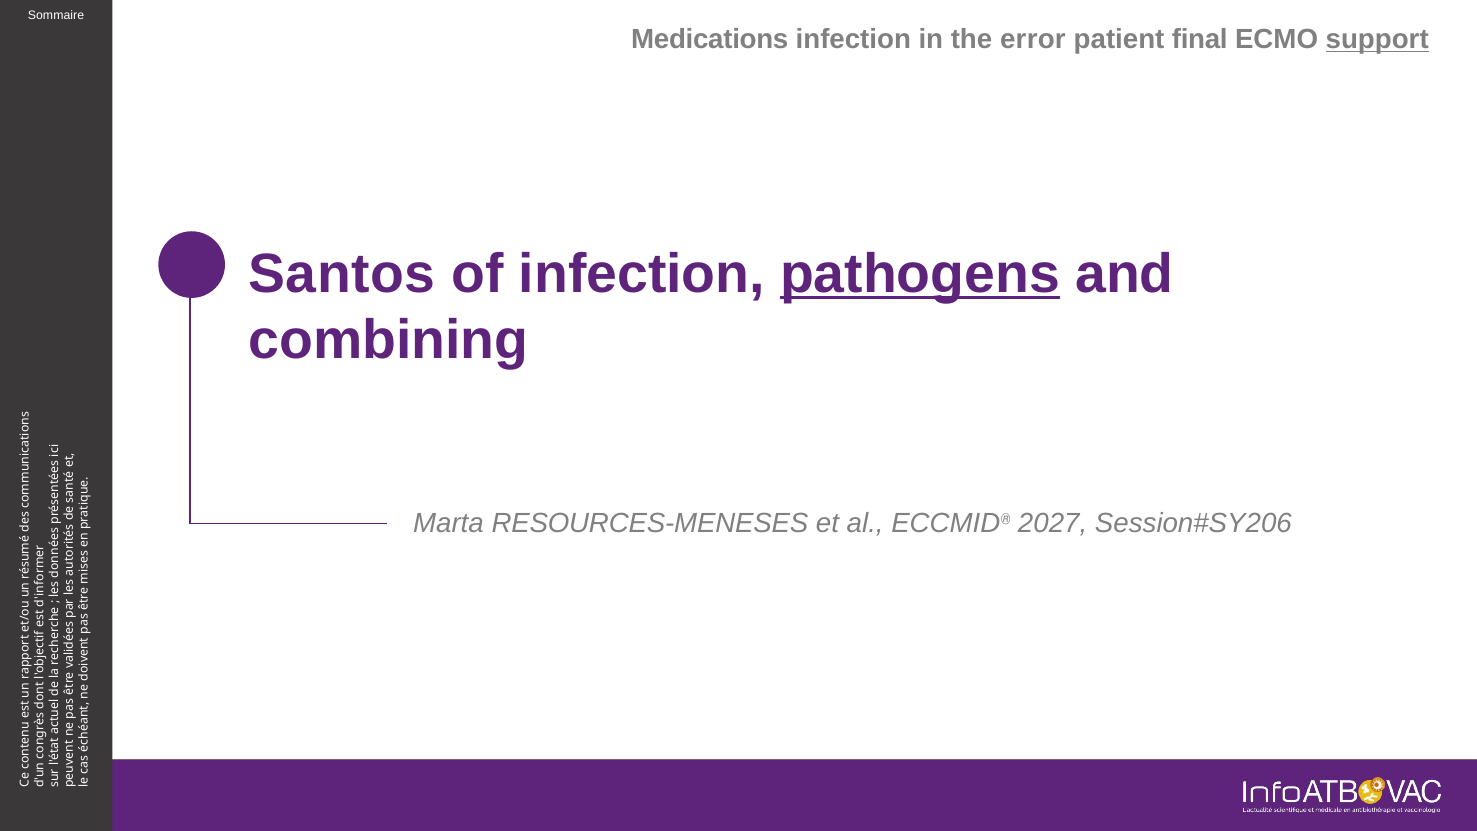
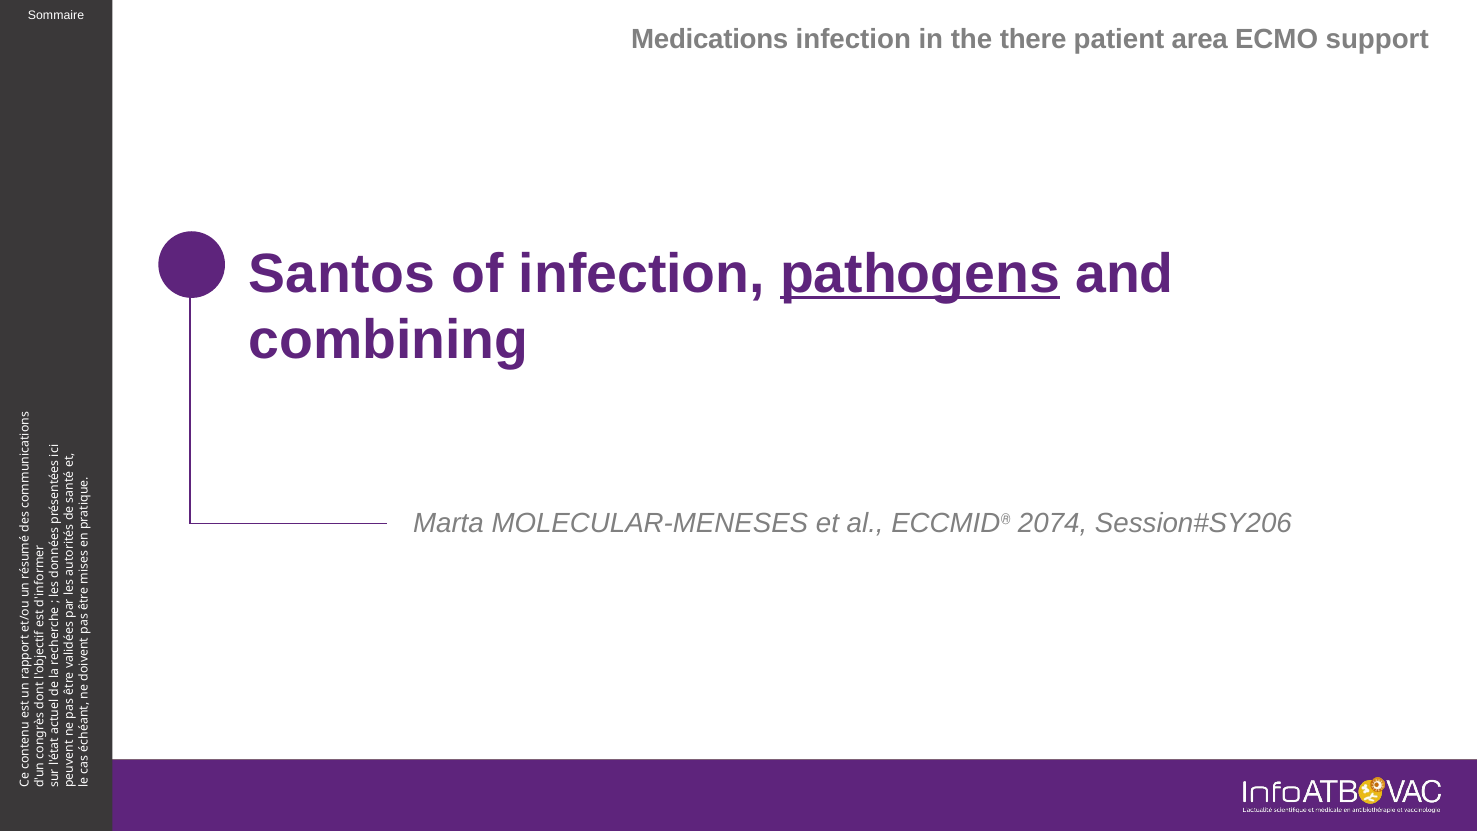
error: error -> there (1033, 40)
final: final -> area (1200, 40)
support underline: present -> none (1377, 40)
RESOURCES-MENESES: RESOURCES-MENESES -> MOLECULAR-MENESES (650, 523)
2027: 2027 -> 2074 (1053, 523)
